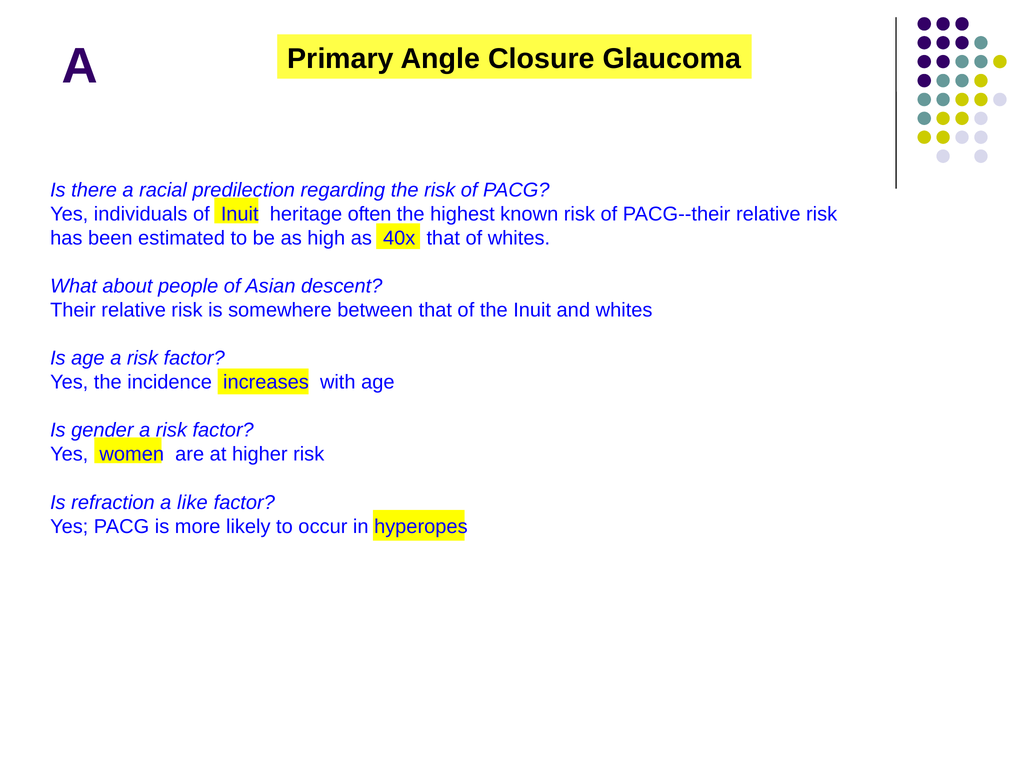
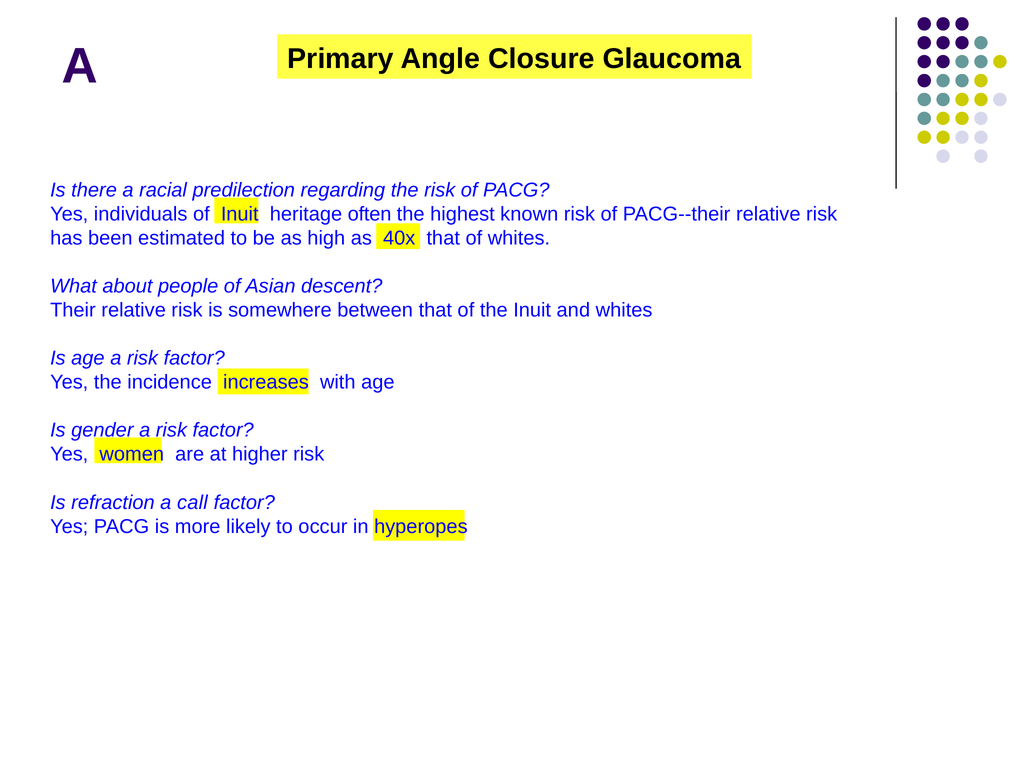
like: like -> call (192, 502)
